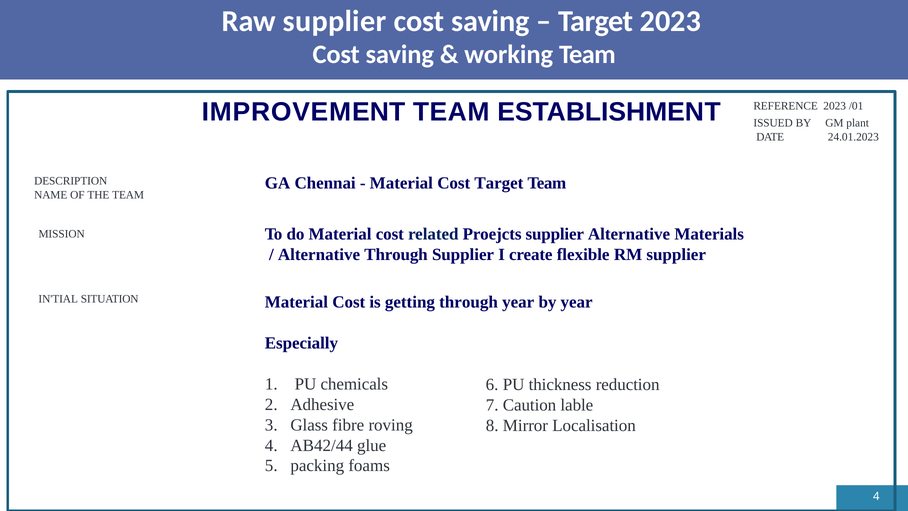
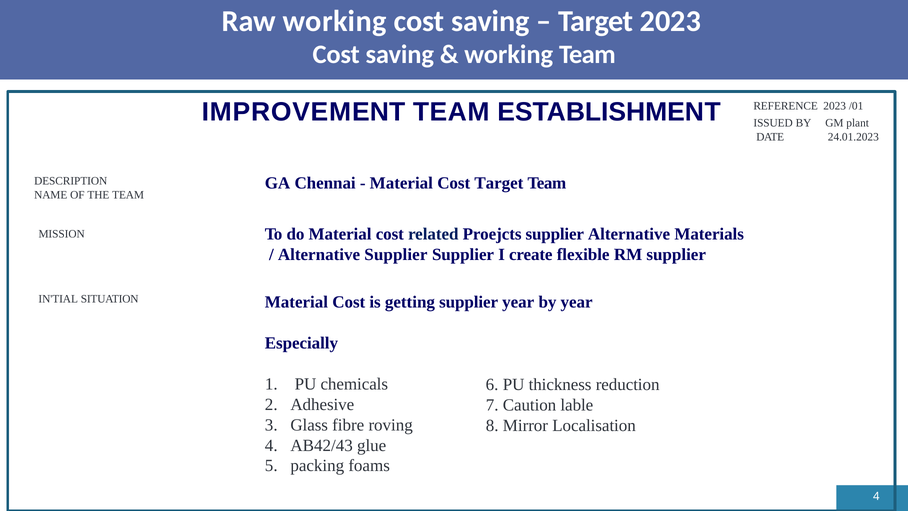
Raw supplier: supplier -> working (335, 21)
Alternative Through: Through -> Supplier (396, 254)
getting through: through -> supplier (469, 302)
AB42/44: AB42/44 -> AB42/43 (322, 445)
